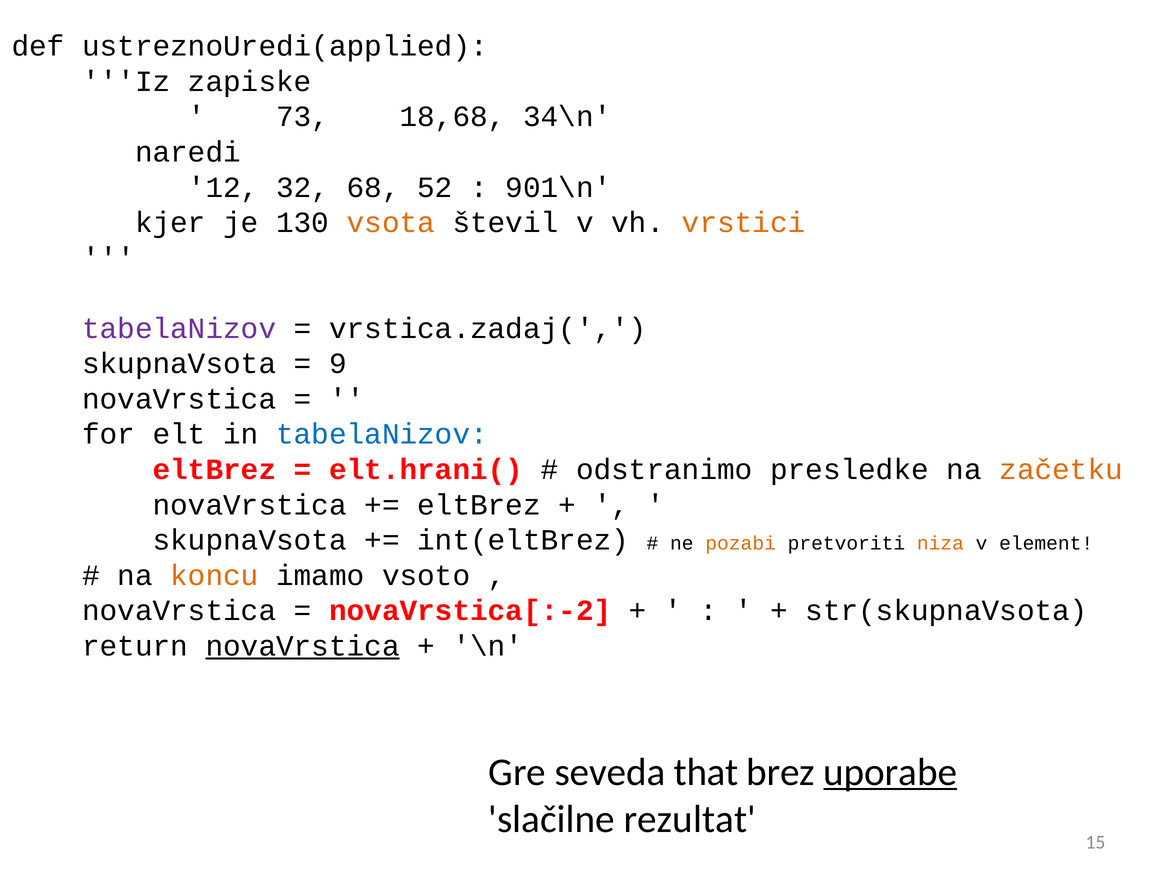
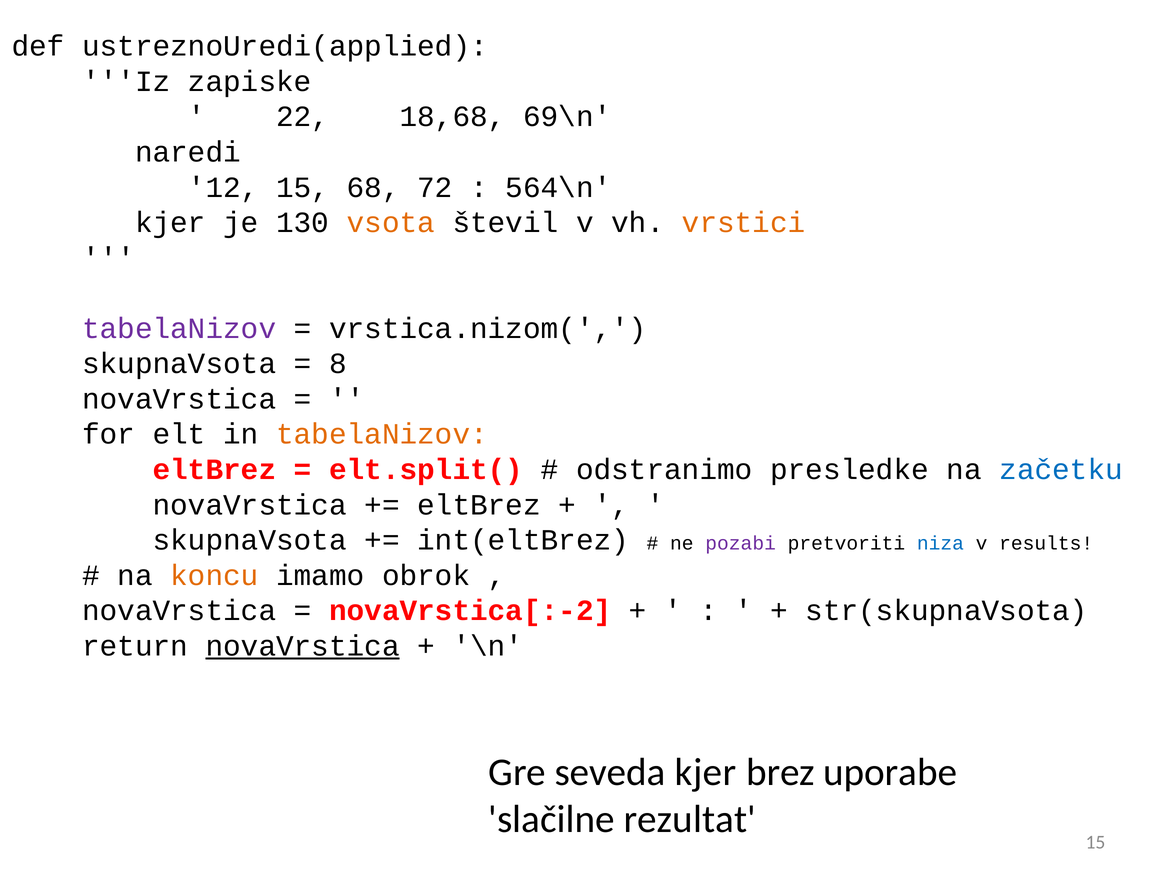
73: 73 -> 22 (303, 117)
34\n: 34\n -> 69\n (567, 117)
12 32: 32 -> 15 (303, 187)
52: 52 -> 72 (435, 187)
901\n: 901\n -> 564\n (558, 187)
vrstica.zadaj(: vrstica.zadaj( -> vrstica.nizom( (488, 328)
9: 9 -> 8 (338, 364)
tabelaNizov colour: blue -> orange (382, 434)
elt.hrani(: elt.hrani( -> elt.split( (426, 470)
začetku colour: orange -> blue (1061, 470)
pozabi colour: orange -> purple (741, 543)
niza colour: orange -> blue (940, 543)
element: element -> results (1046, 543)
vsoto: vsoto -> obrok (426, 575)
seveda that: that -> kjer (706, 772)
uporabe underline: present -> none (890, 772)
